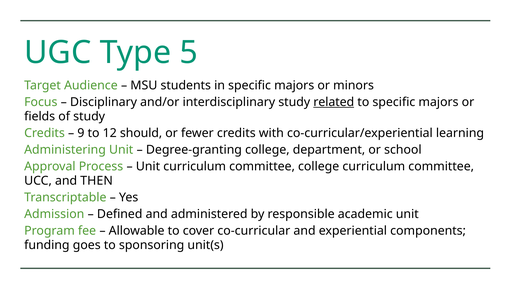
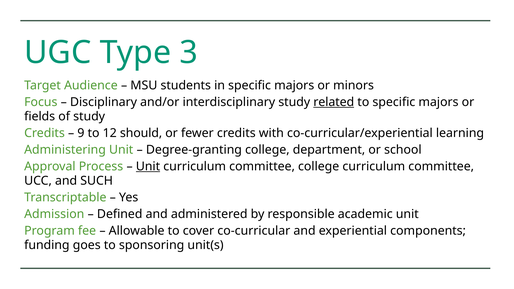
5: 5 -> 3 (189, 53)
Unit underline: none -> present (148, 167)
THEN: THEN -> SUCH (97, 181)
